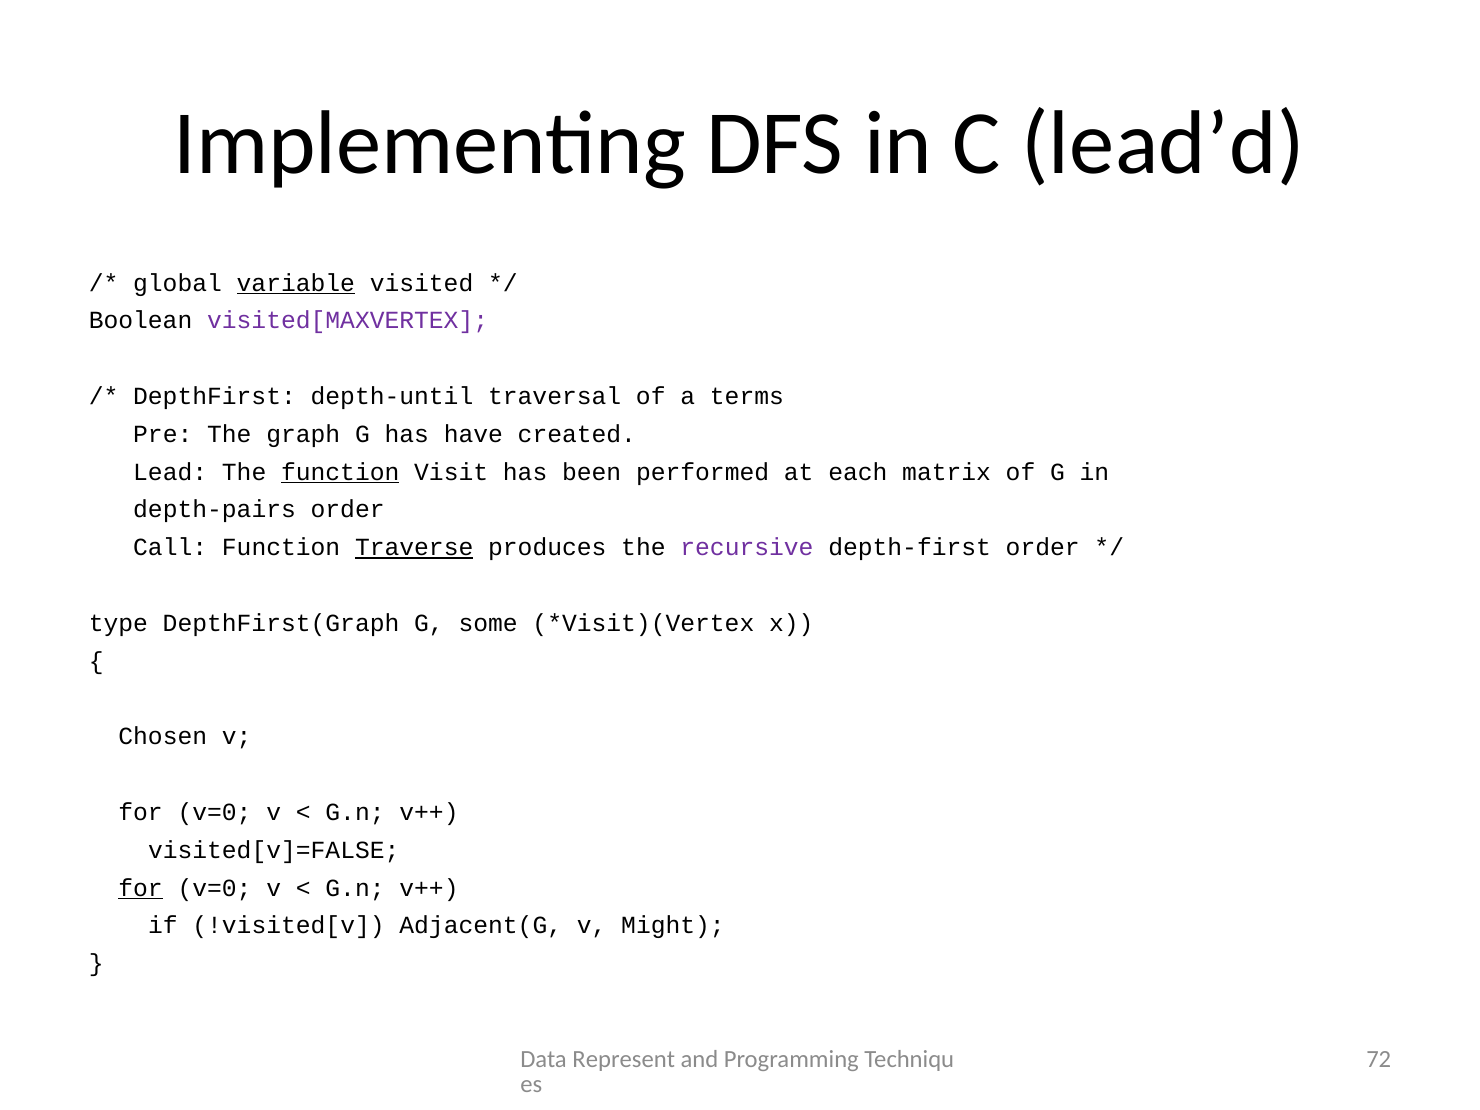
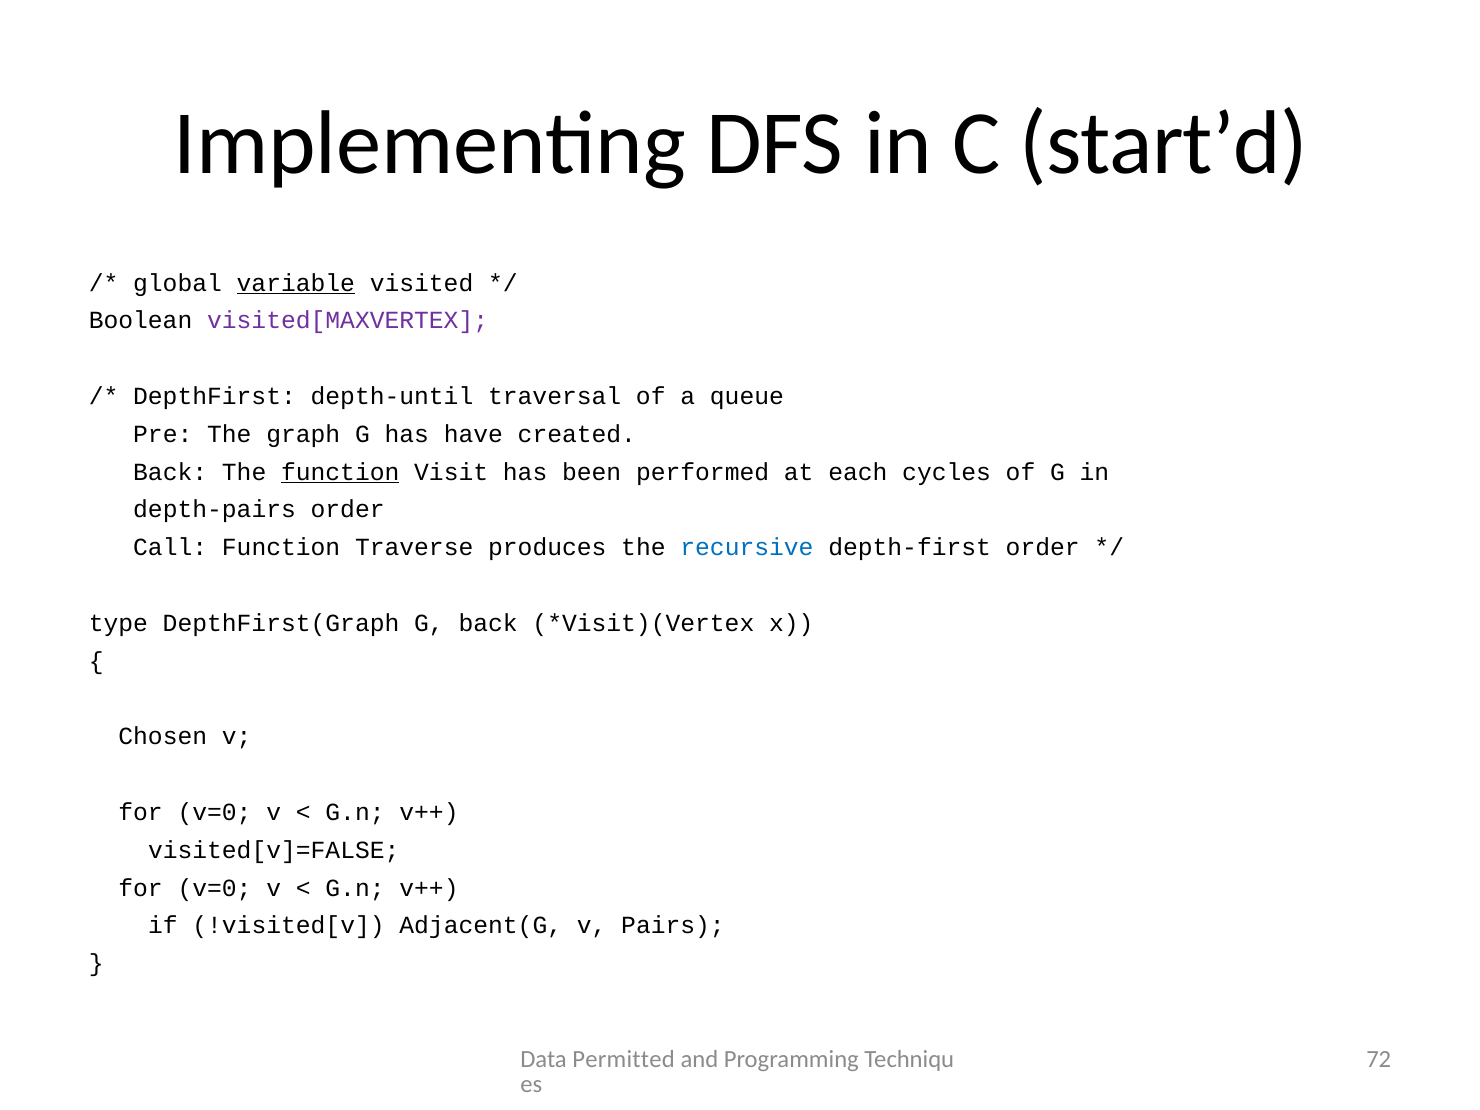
lead’d: lead’d -> start’d (1164, 143)
terms: terms -> queue (747, 396)
Lead: Lead -> Back (170, 472)
matrix: matrix -> cycles (947, 472)
Traverse underline: present -> none (414, 548)
recursive colour: purple -> blue (747, 548)
G some: some -> back (488, 623)
for underline: present -> none (141, 888)
Might: Might -> Pairs (673, 926)
Represent: Represent -> Permitted (624, 1060)
